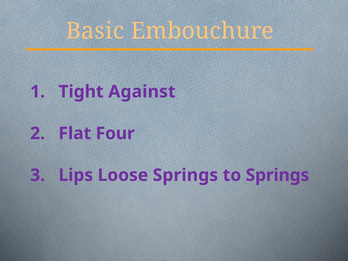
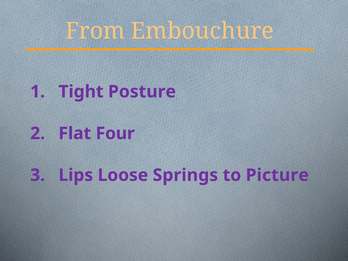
Basic: Basic -> From (95, 31)
Against: Against -> Posture (142, 92)
to Springs: Springs -> Picture (277, 175)
